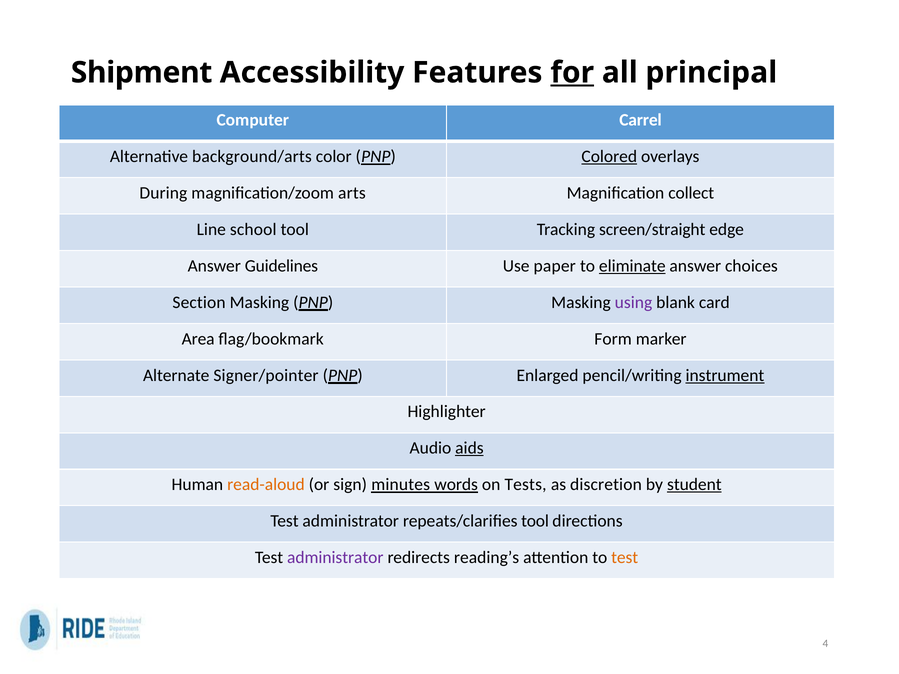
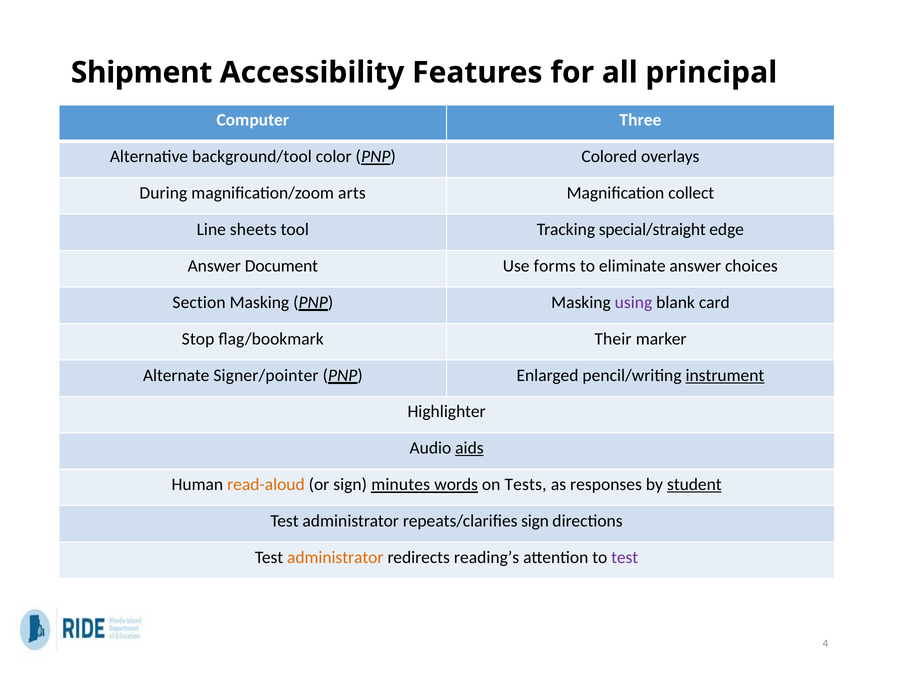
for underline: present -> none (572, 73)
Carrel: Carrel -> Three (640, 120)
background/arts: background/arts -> background/tool (252, 157)
Colored underline: present -> none (609, 157)
school: school -> sheets (253, 230)
screen/straight: screen/straight -> special/straight (652, 230)
Guidelines: Guidelines -> Document (281, 266)
paper: paper -> forms (555, 266)
eliminate underline: present -> none (632, 266)
Area: Area -> Stop (198, 339)
Form: Form -> Their (613, 339)
discretion: discretion -> responses (606, 485)
repeats/clarifies tool: tool -> sign (535, 521)
administrator colour: purple -> orange (335, 558)
test colour: orange -> purple (625, 558)
